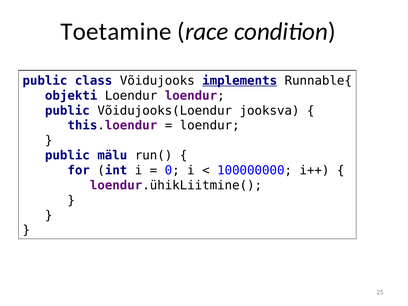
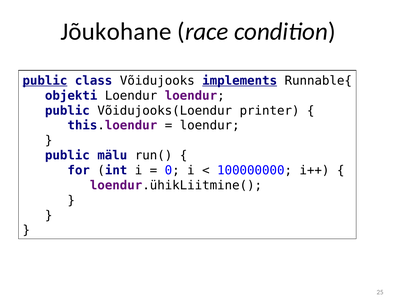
Toetamine: Toetamine -> Jõukohane (116, 32)
public underline: none -> present (45, 81)
jooksva: jooksva -> printer (270, 111)
